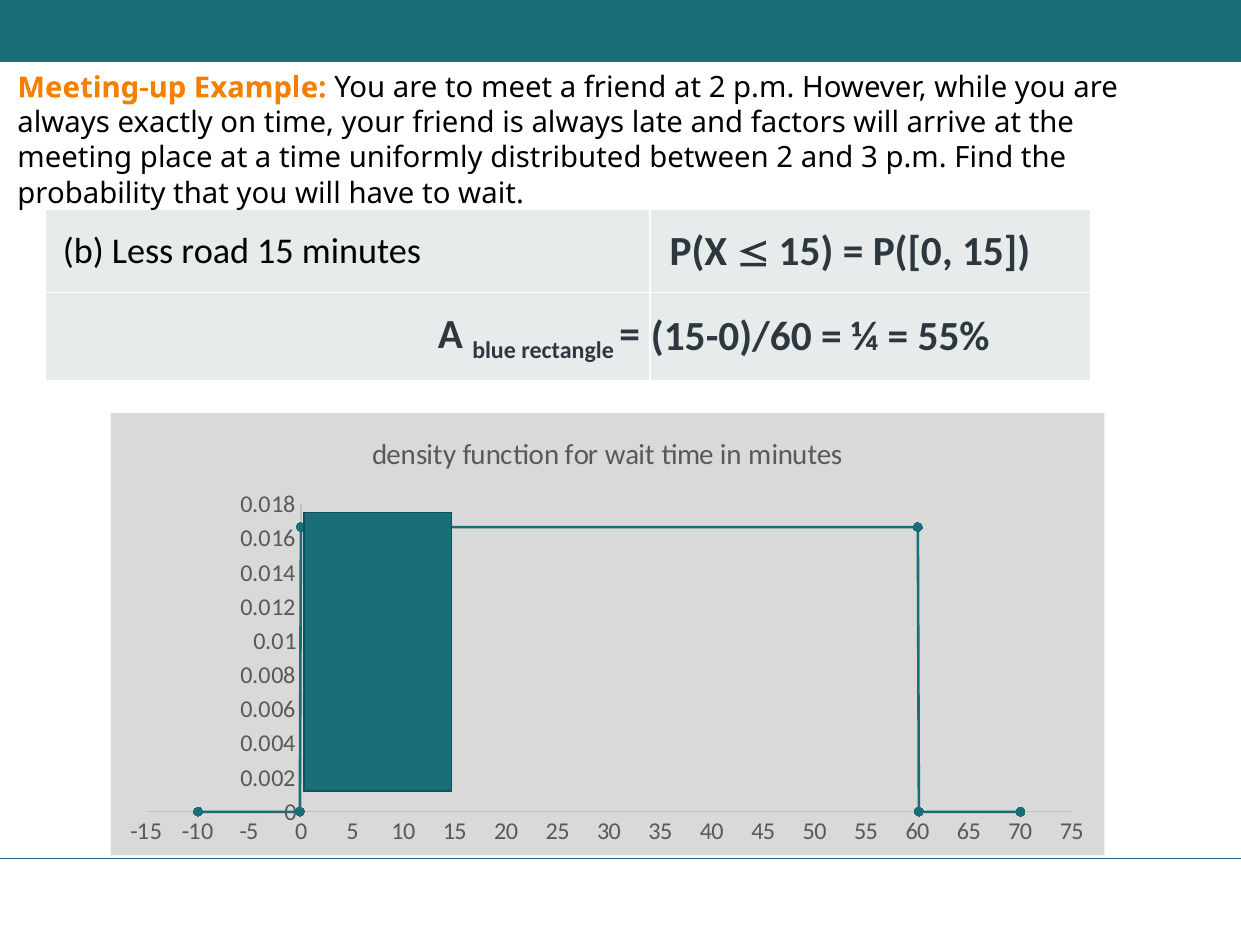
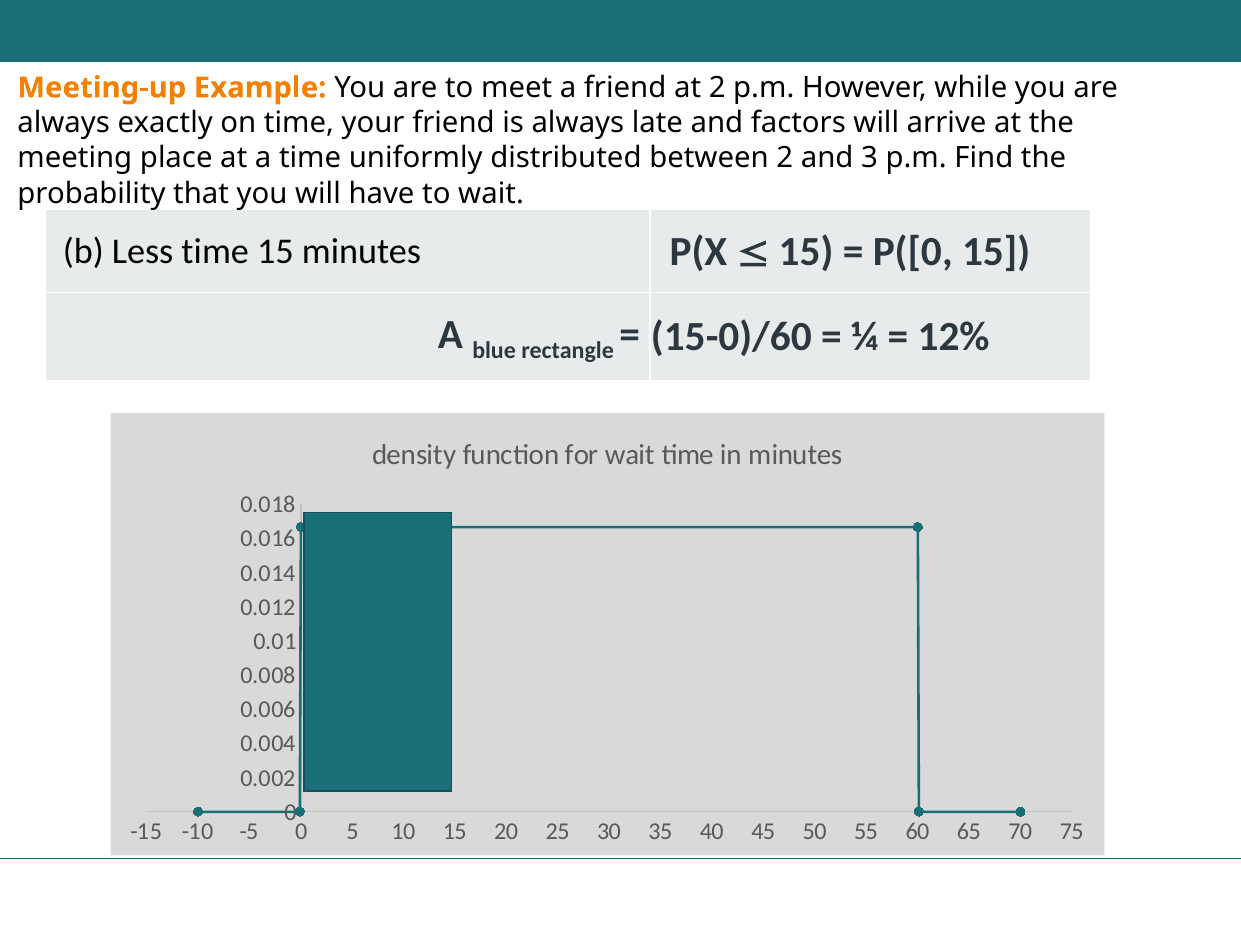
Less road: road -> time (215, 252)
55%: 55% -> 12% (954, 337)
